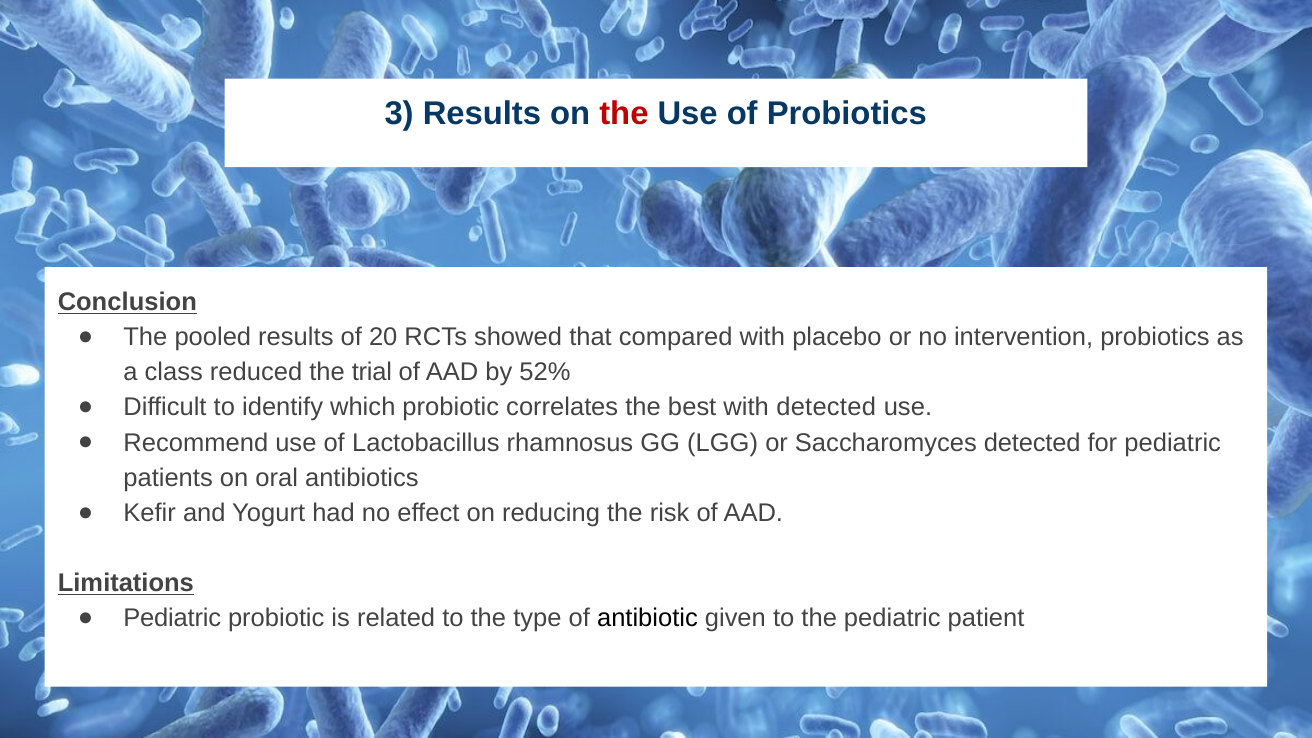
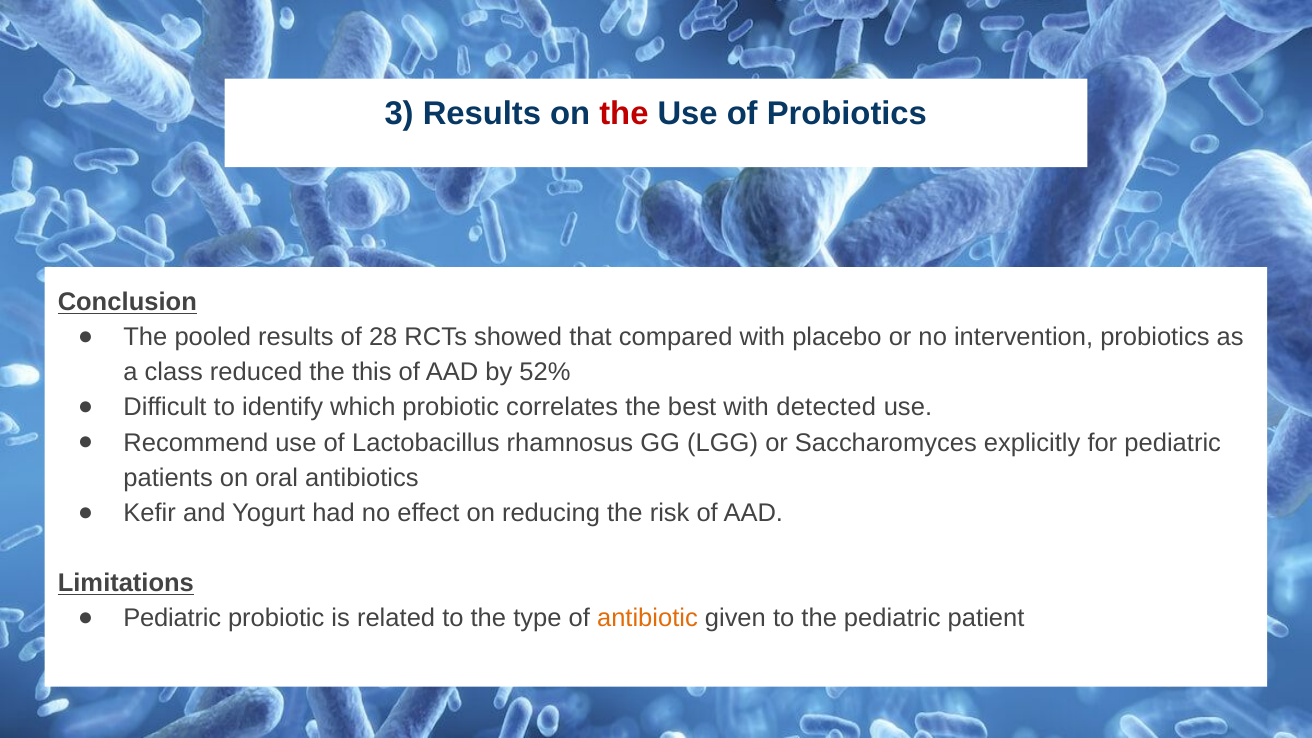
20: 20 -> 28 (383, 337)
trial: trial -> this (372, 372)
Saccharomyces detected: detected -> explicitly (1032, 443)
antibiotic colour: black -> orange (647, 619)
